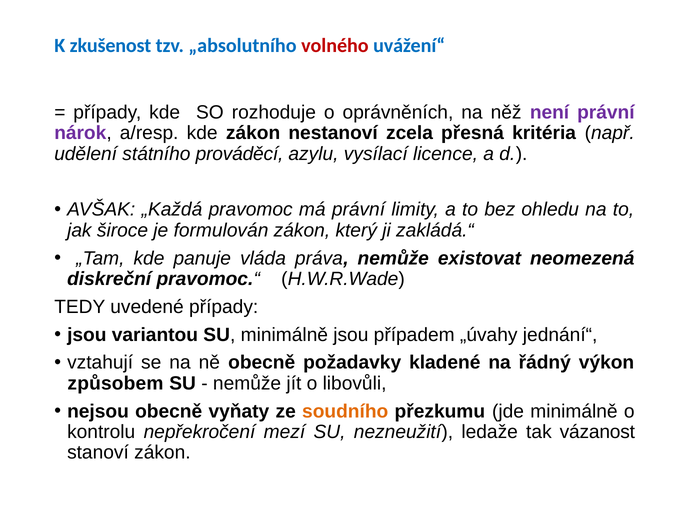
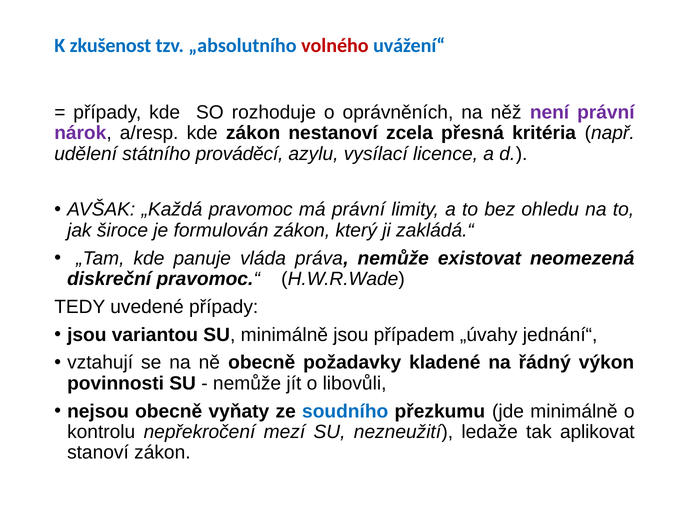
způsobem: způsobem -> povinnosti (116, 383)
soudního colour: orange -> blue (345, 411)
vázanost: vázanost -> aplikovat (597, 432)
